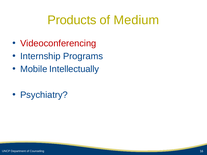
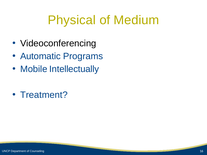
Products: Products -> Physical (72, 20)
Videoconferencing colour: red -> black (58, 43)
Internship: Internship -> Automatic (40, 56)
Psychiatry: Psychiatry -> Treatment (44, 95)
